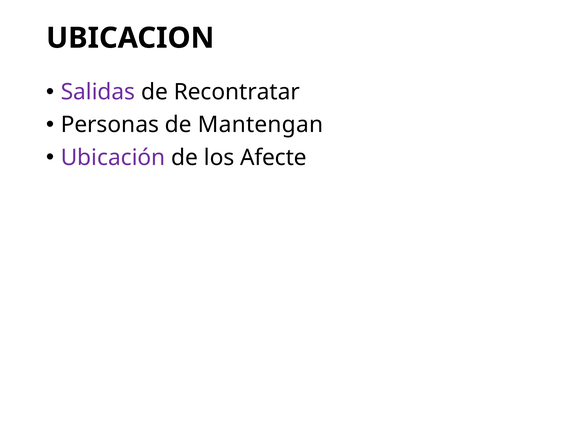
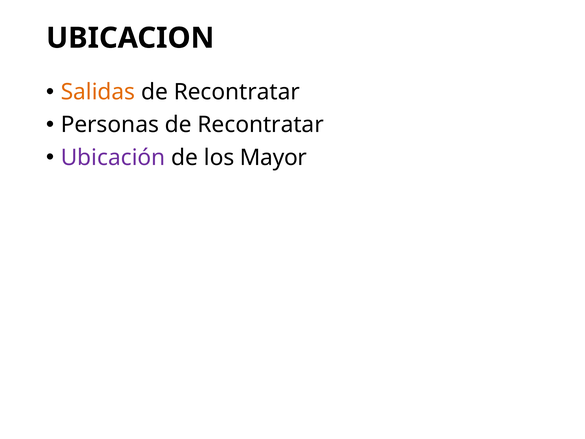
Salidas colour: purple -> orange (98, 92)
Mantengan: Mantengan -> Recontratar (261, 125)
Afecte: Afecte -> Mayor (273, 157)
